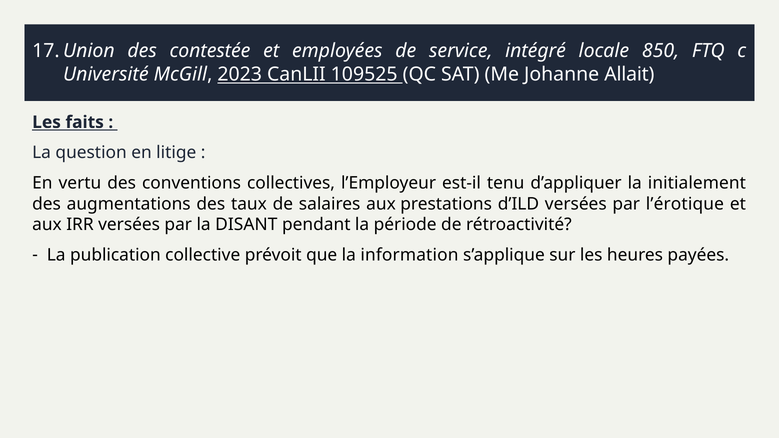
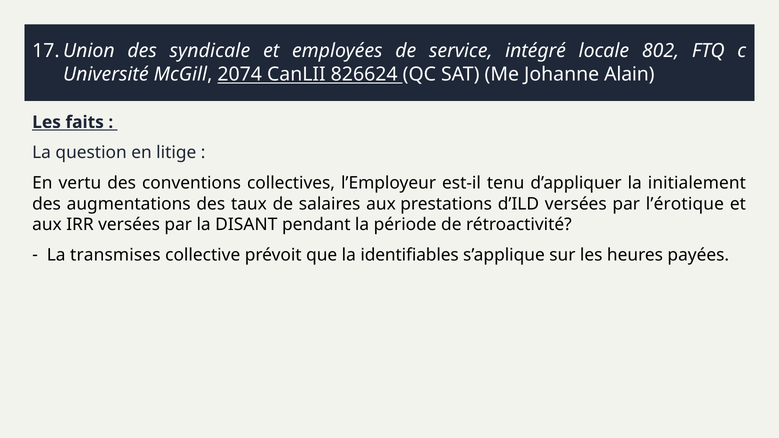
contestée: contestée -> syndicale (210, 51)
850: 850 -> 802 (661, 51)
2023: 2023 -> 2074 (240, 74)
109525: 109525 -> 826624 (364, 74)
Allait: Allait -> Alain (629, 74)
publication: publication -> transmises (115, 255)
information: information -> identifiables (410, 255)
